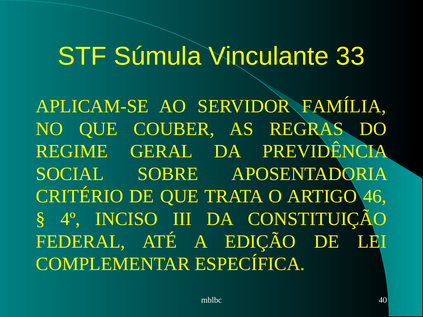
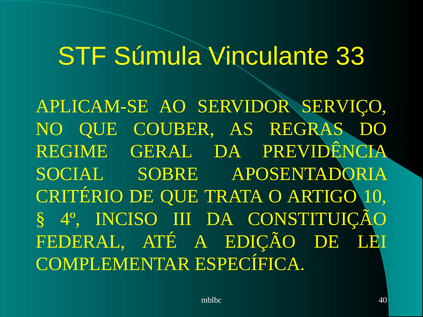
FAMÍLIA: FAMÍLIA -> SERVIÇO (344, 106)
46: 46 -> 10 (375, 197)
